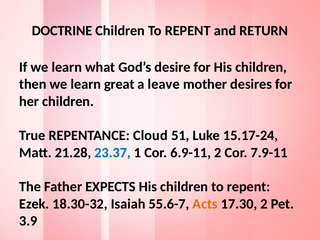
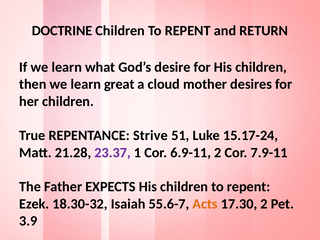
leave: leave -> cloud (164, 84)
Cloud: Cloud -> Strive (150, 135)
23.37 colour: blue -> purple (113, 153)
